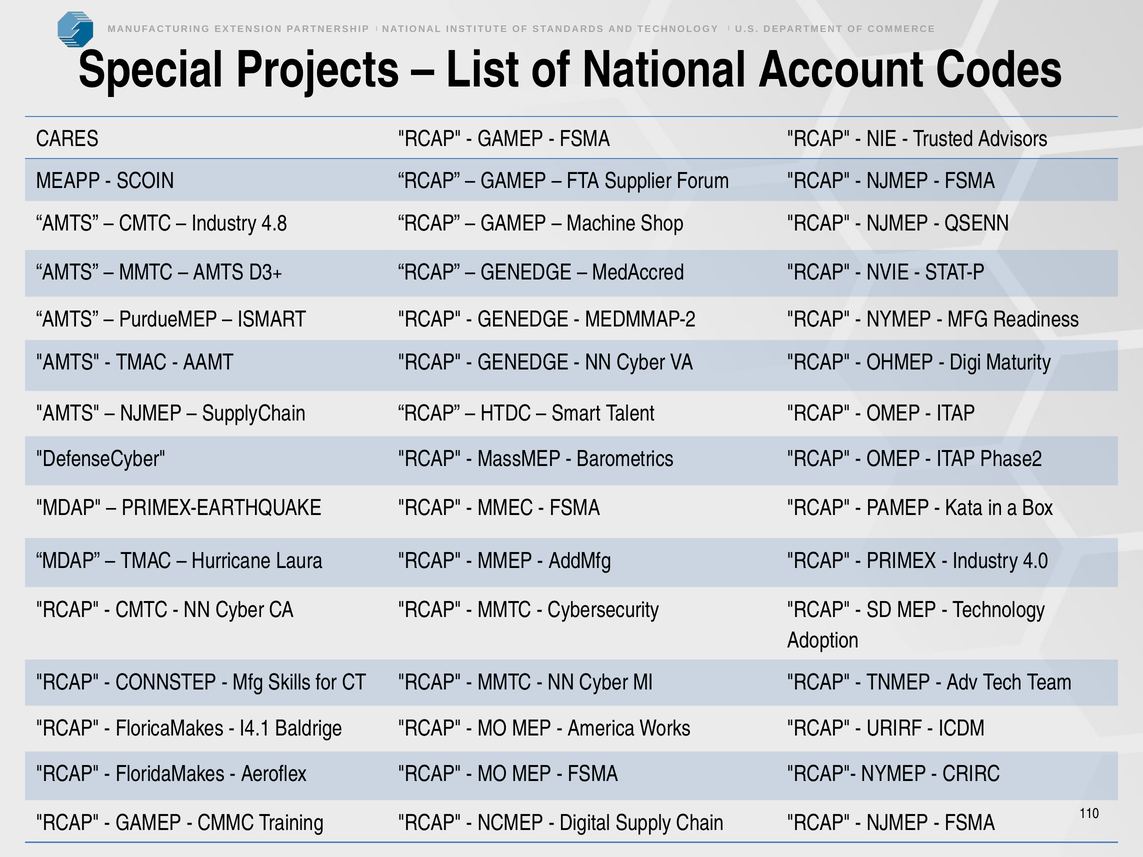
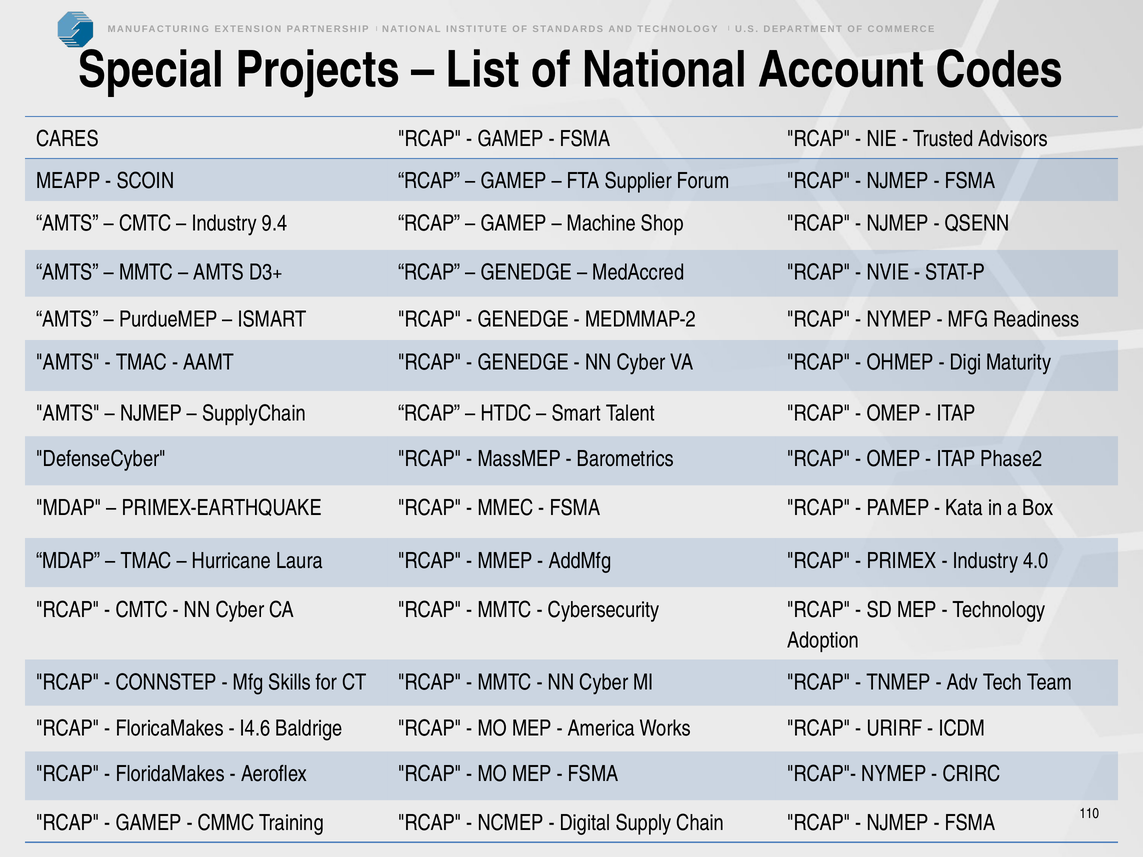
4.8: 4.8 -> 9.4 (275, 224)
I4.1: I4.1 -> I4.6 (255, 728)
